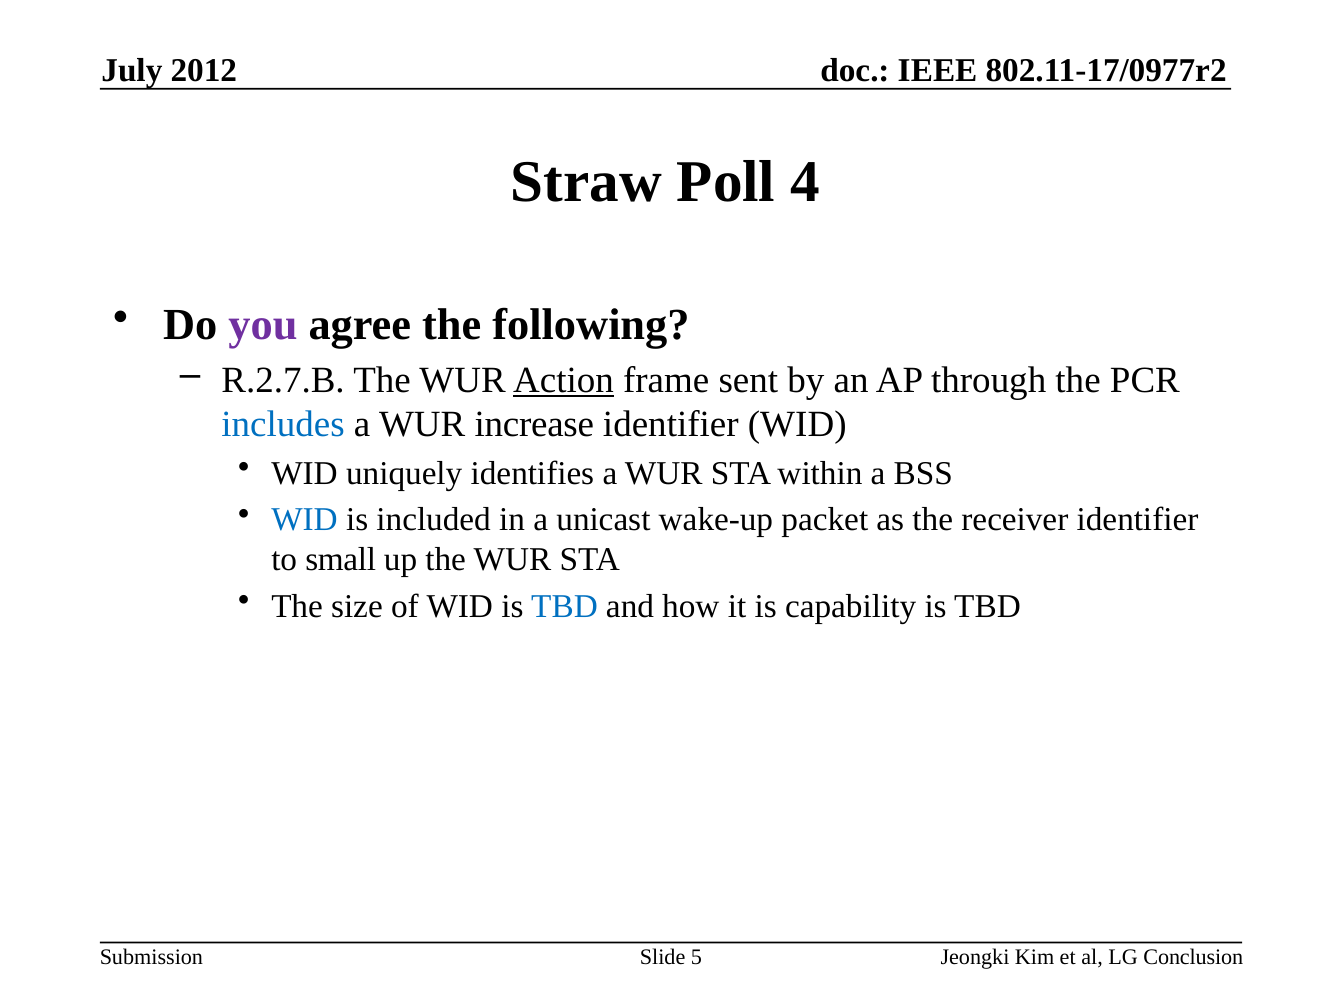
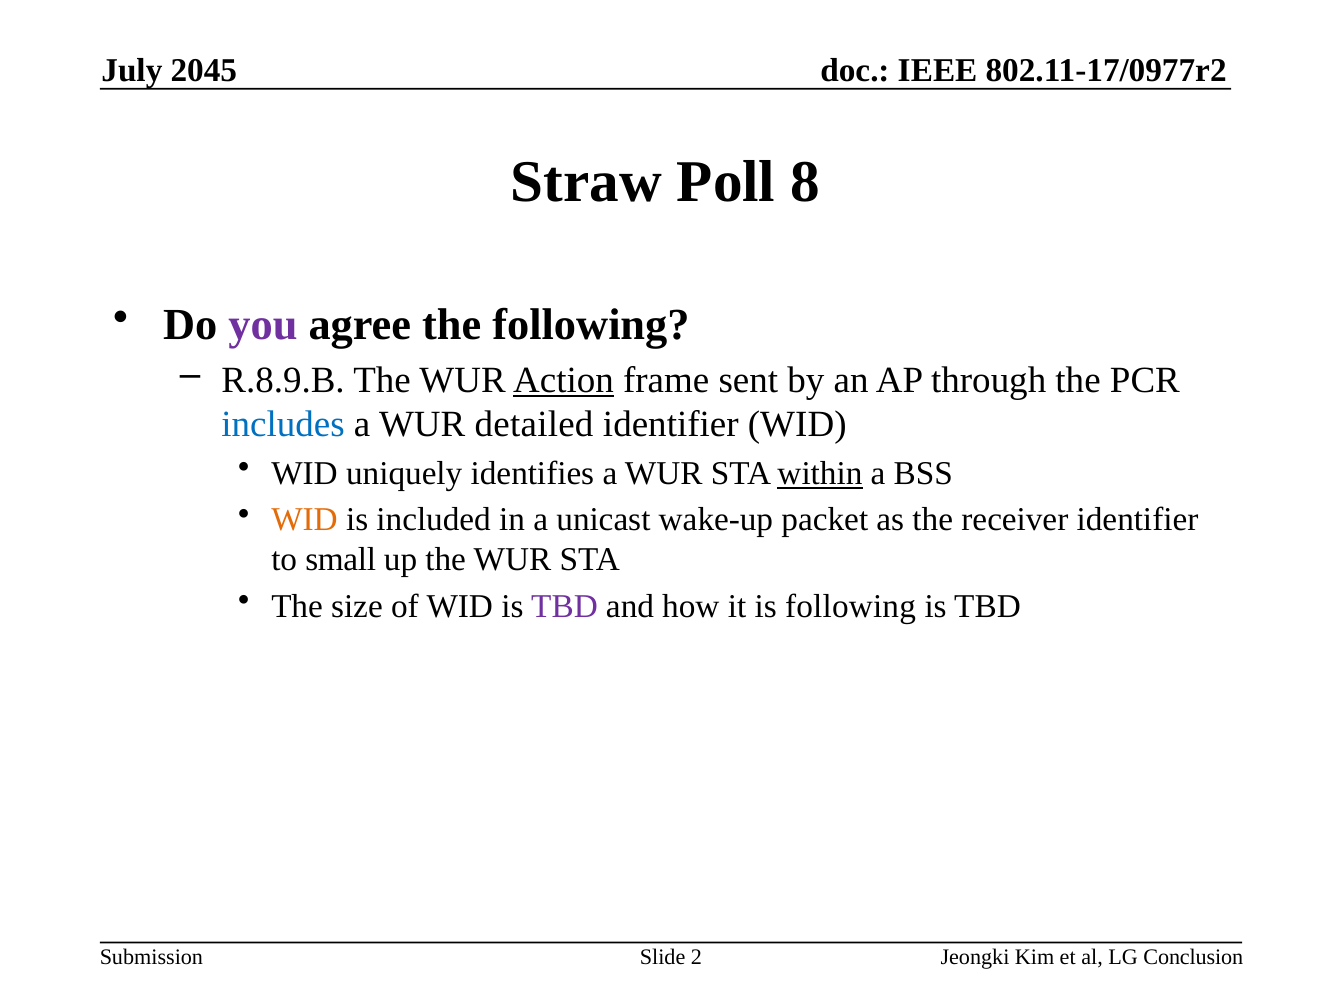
2012: 2012 -> 2045 (204, 71)
4: 4 -> 8 (805, 182)
R.2.7.B: R.2.7.B -> R.8.9.B (283, 380)
increase: increase -> detailed (534, 425)
within underline: none -> present (820, 473)
WID colour: blue -> orange (304, 520)
TBD colour: blue -> purple (565, 607)
is capability: capability -> following (851, 607)
5: 5 -> 2 (697, 957)
